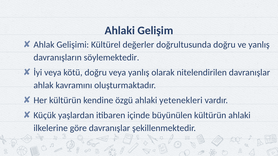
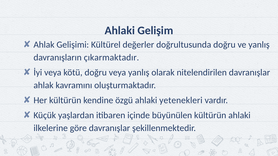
söylemektedir: söylemektedir -> çıkarmaktadır (111, 58)
